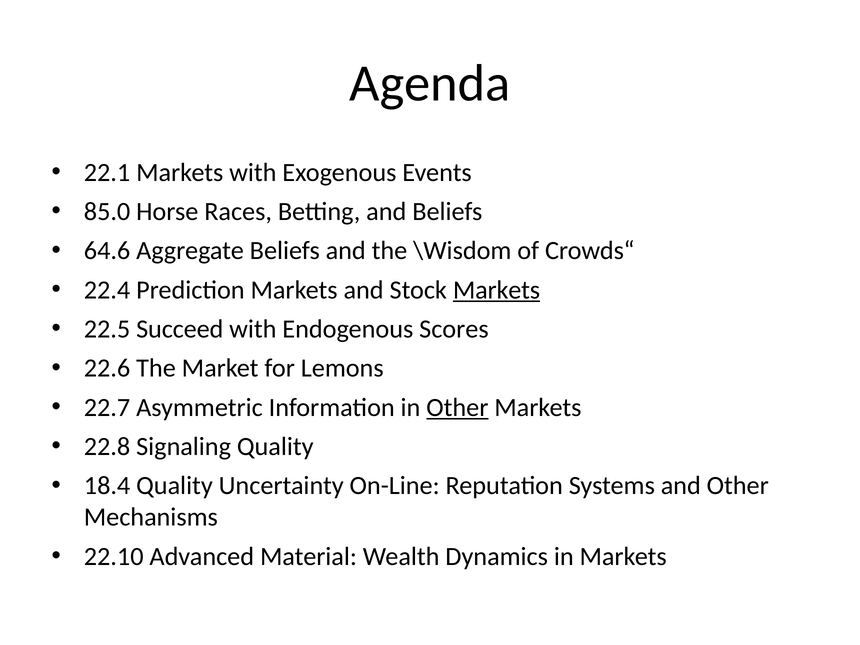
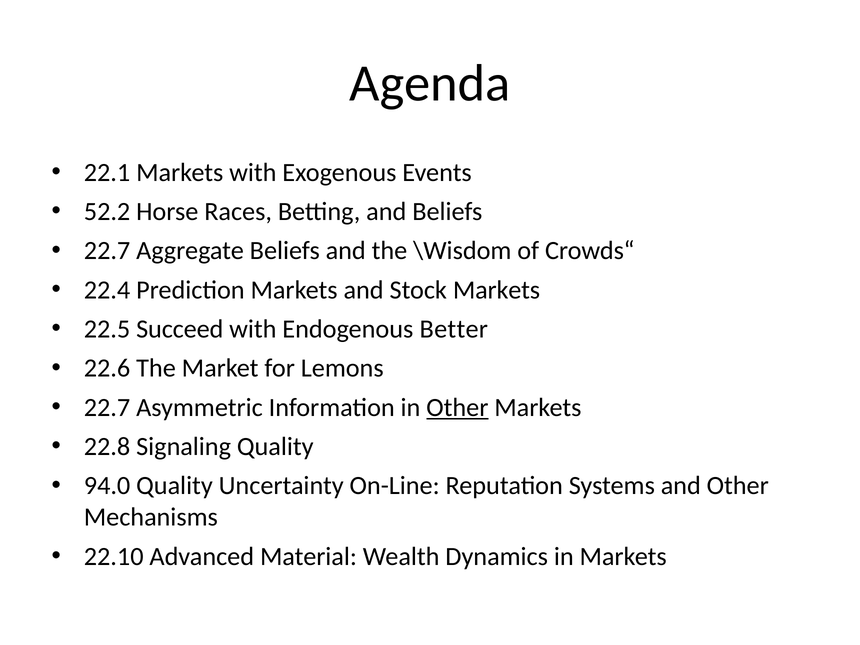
85.0: 85.0 -> 52.2 (107, 212)
64.6: 64.6 -> 22.7 (107, 251)
Markets underline: present -> none (496, 290)
Scores: Scores -> Better (454, 329)
18.4: 18.4 -> 94.0 (107, 486)
